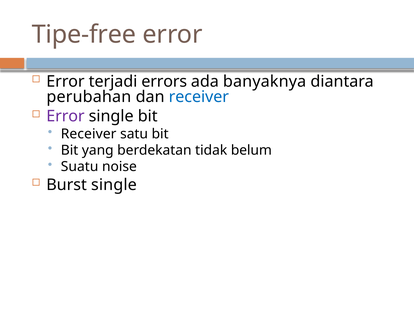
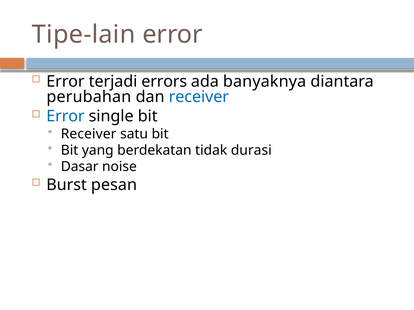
Tipe-free: Tipe-free -> Tipe-lain (84, 35)
Error colour: purple -> blue (65, 117)
belum: belum -> durasi (251, 151)
Suatu: Suatu -> Dasar (80, 167)
Burst single: single -> pesan (114, 185)
